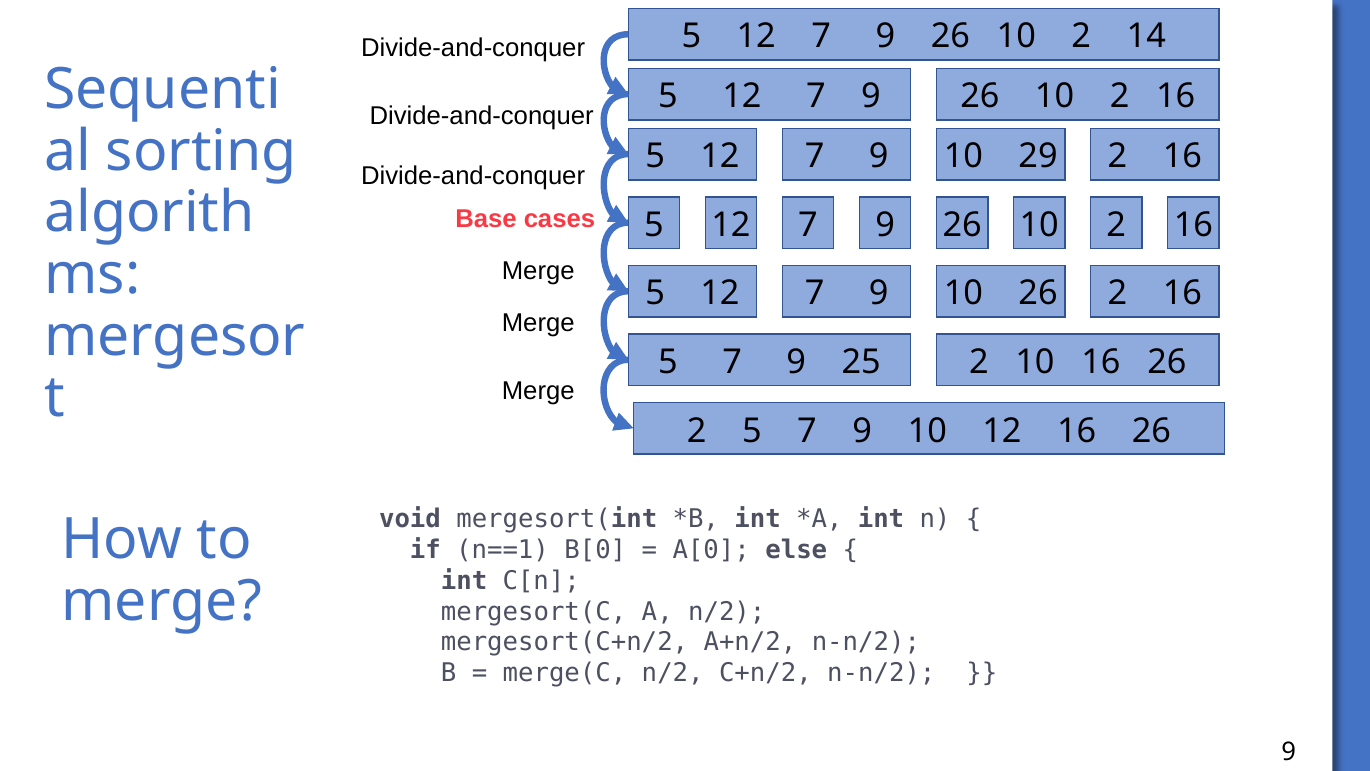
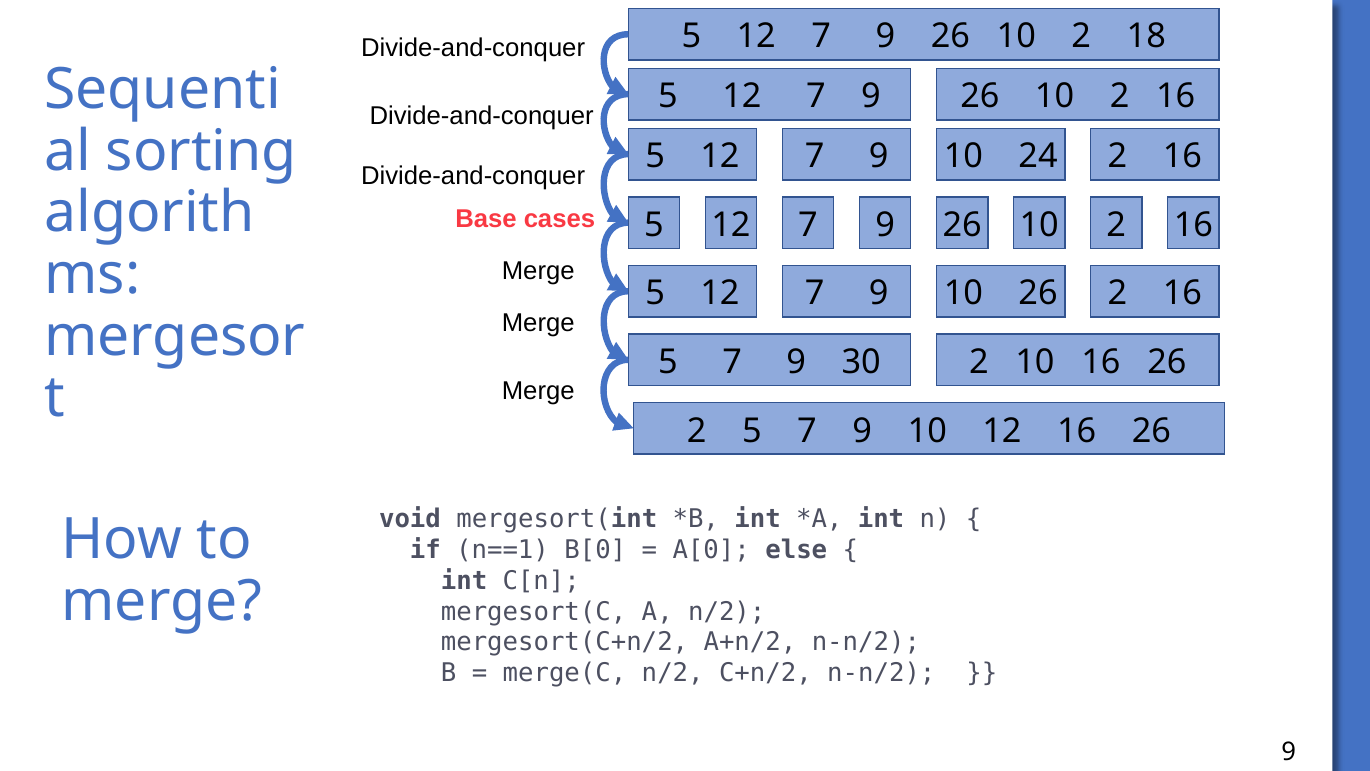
14: 14 -> 18 (1146, 37)
29: 29 -> 24 (1038, 156)
25: 25 -> 30 (861, 362)
